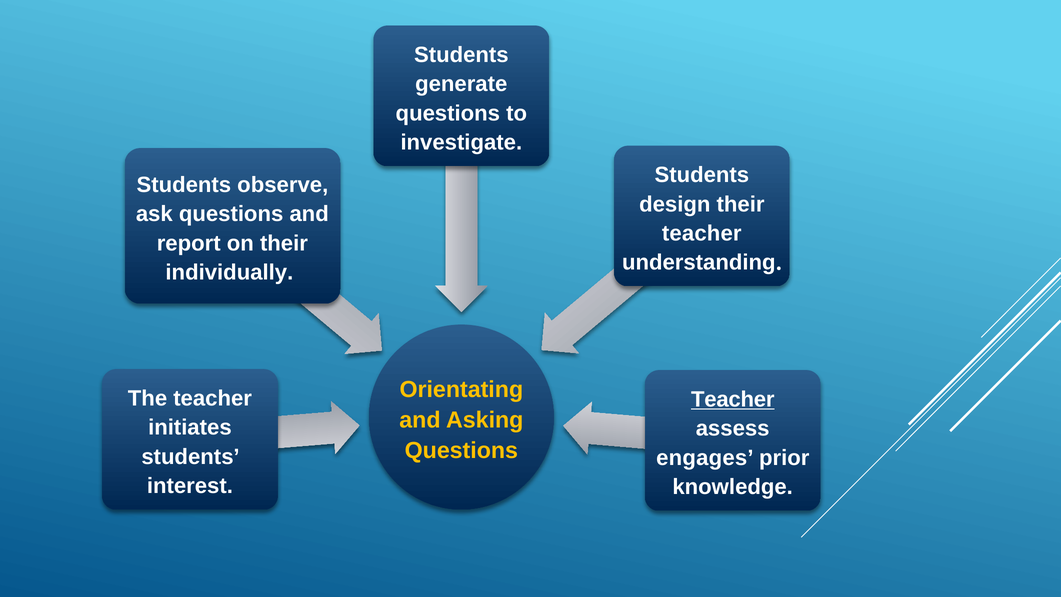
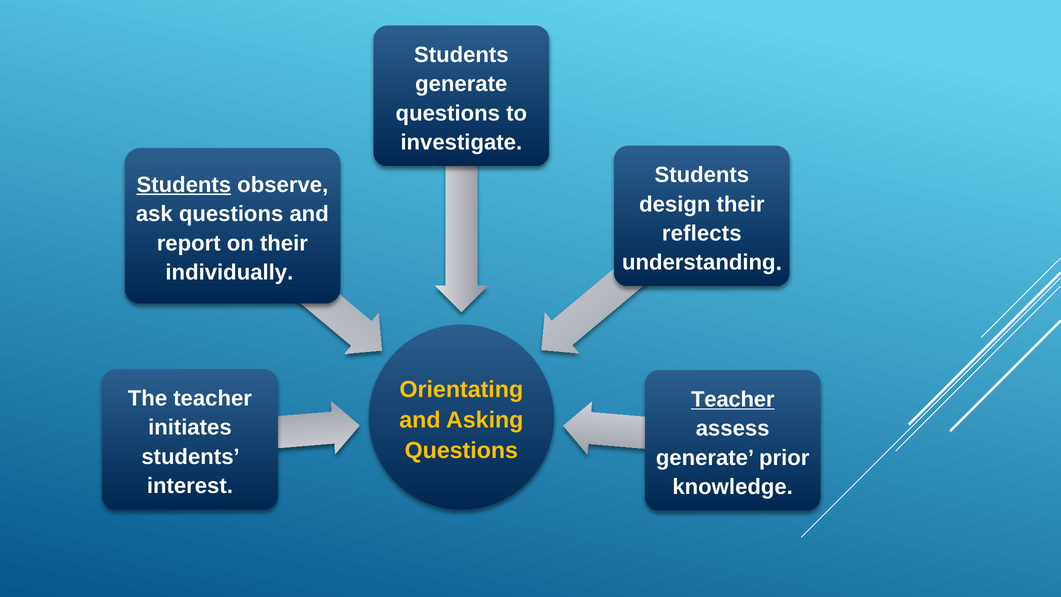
Students underline: none -> present (184, 185)
teacher: teacher -> reflects (702, 233)
engages: engages -> generate (705, 458)
